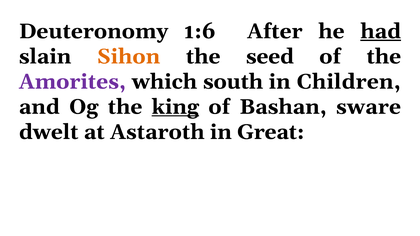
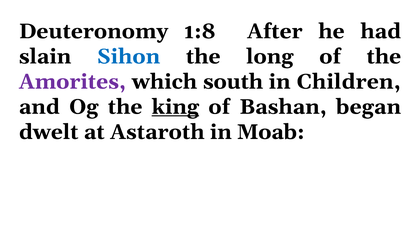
1:6: 1:6 -> 1:8 (200, 31)
had underline: present -> none (381, 31)
Sihon colour: orange -> blue (129, 57)
seed: seed -> long (270, 57)
sware: sware -> began (369, 107)
Great: Great -> Moab (271, 132)
